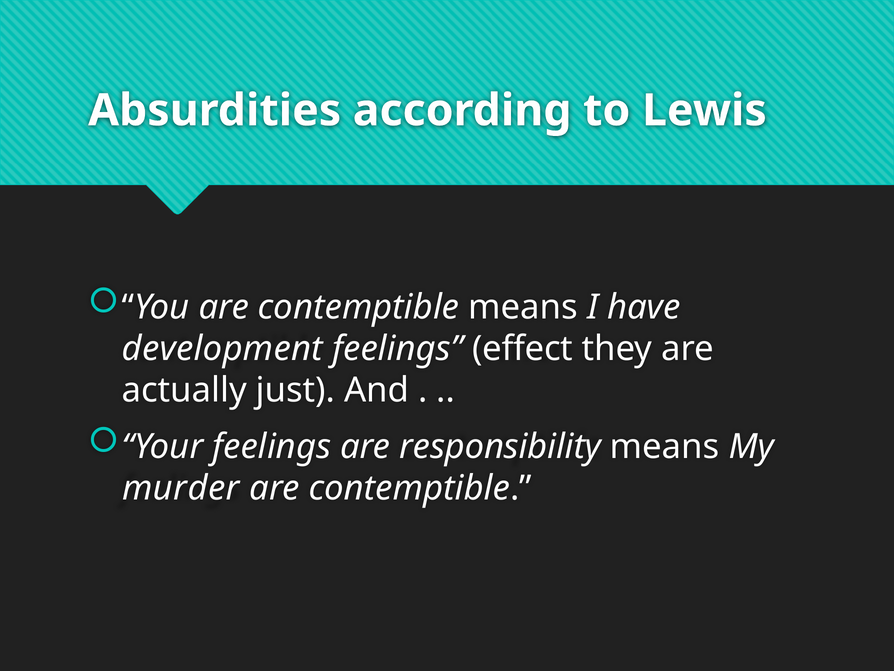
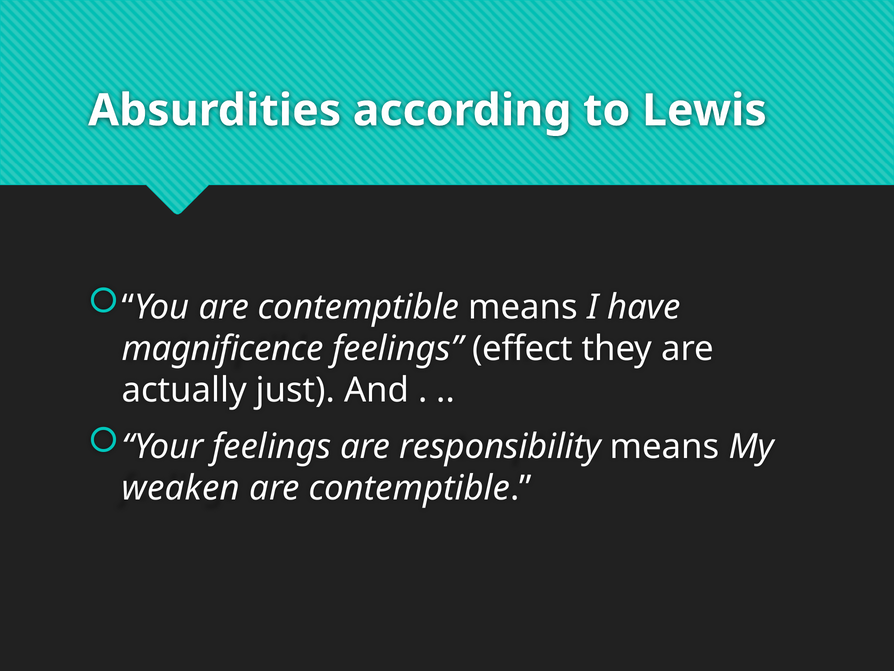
development: development -> magnificence (223, 349)
murder: murder -> weaken (181, 488)
